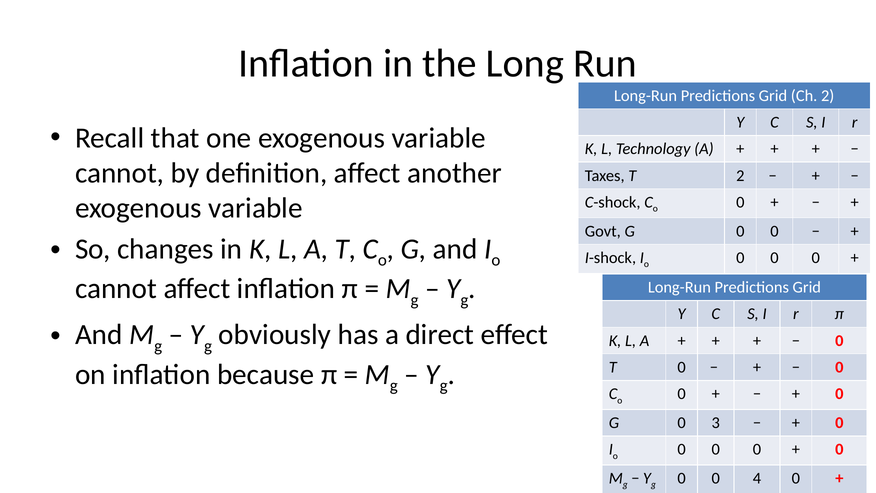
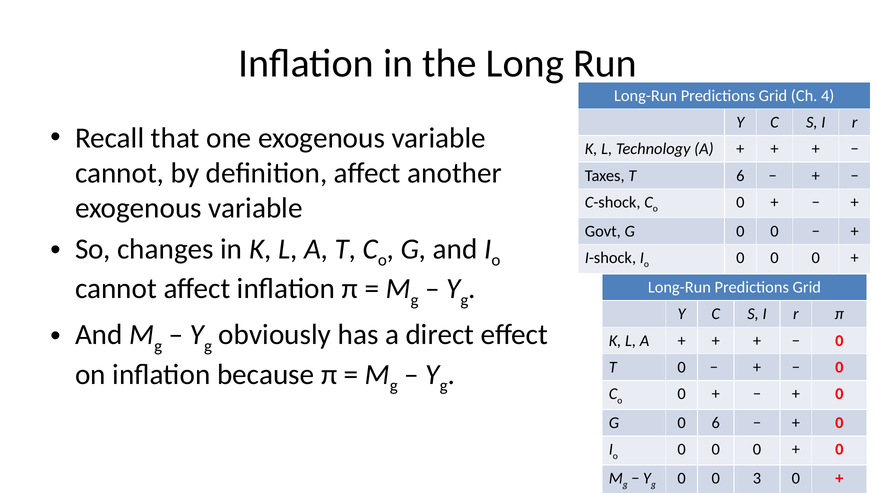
Ch 2: 2 -> 4 (828, 96)
T 2: 2 -> 6 (740, 176)
0 3: 3 -> 6 (716, 423)
4: 4 -> 3 (757, 478)
